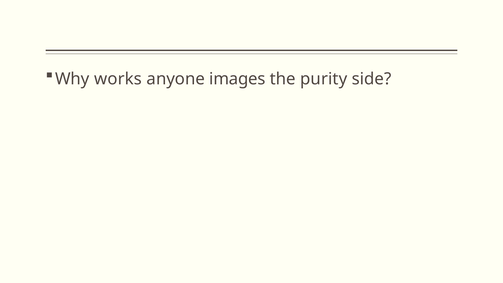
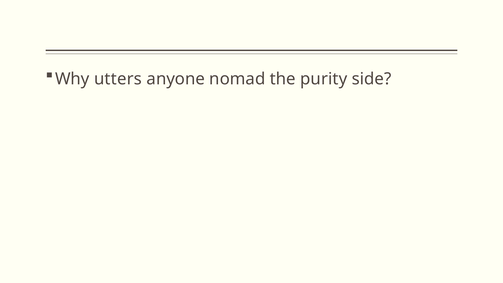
works: works -> utters (118, 79)
images: images -> nomad (237, 79)
